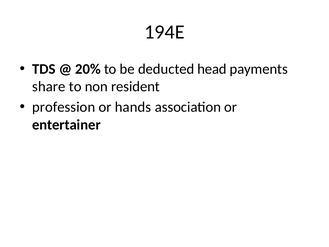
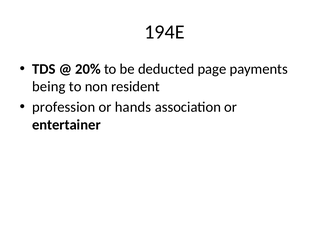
head: head -> page (212, 69)
share: share -> being (49, 87)
